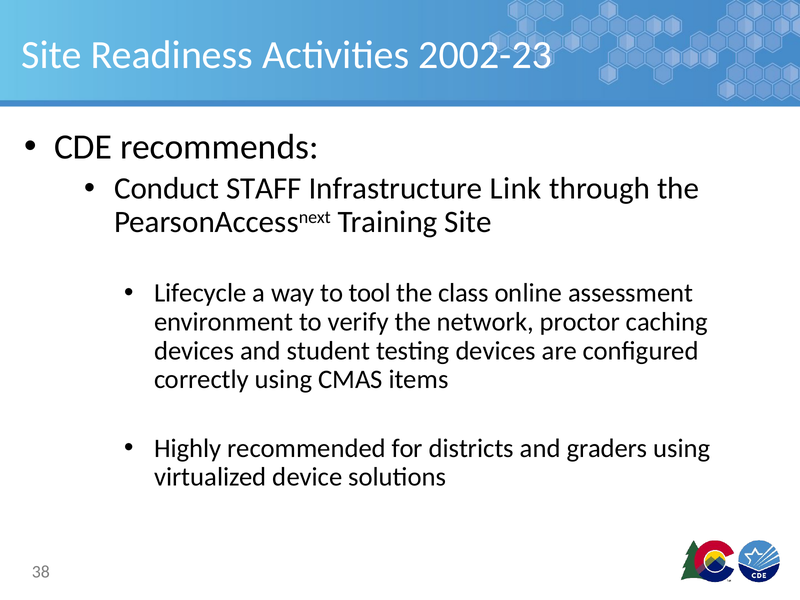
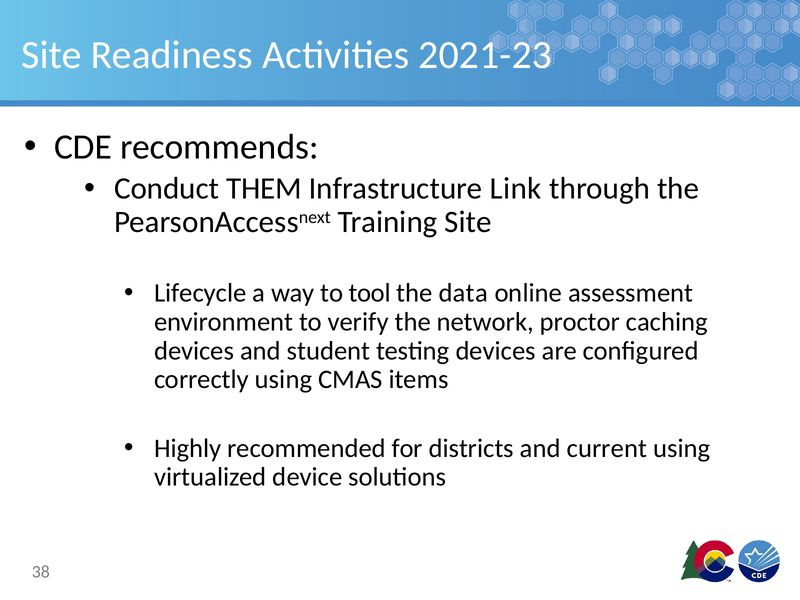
2002-23: 2002-23 -> 2021-23 (485, 55)
STAFF: STAFF -> THEM (264, 189)
class: class -> data (463, 293)
graders: graders -> current (607, 448)
